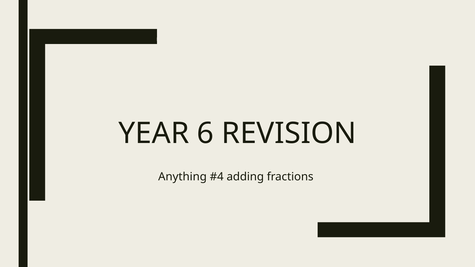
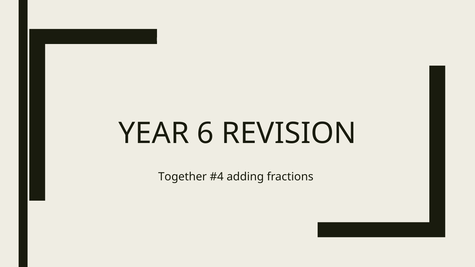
Anything: Anything -> Together (183, 177)
